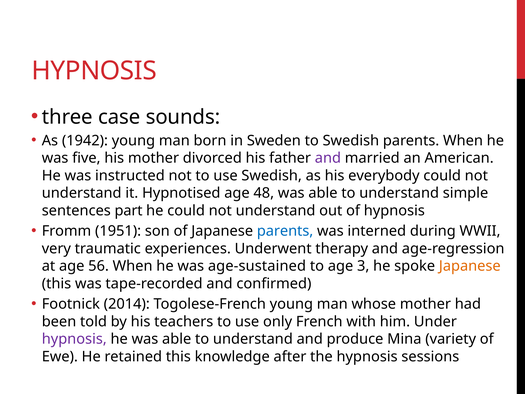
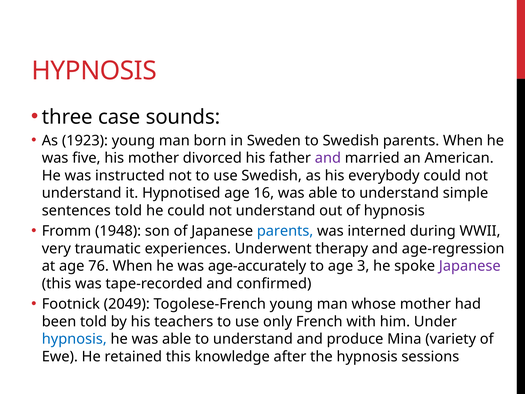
1942: 1942 -> 1923 (85, 140)
48: 48 -> 16 (264, 193)
sentences part: part -> told (128, 210)
1951: 1951 -> 1948 (118, 231)
56: 56 -> 76 (99, 266)
age-sustained: age-sustained -> age-accurately (257, 266)
Japanese colour: orange -> purple (470, 266)
2014: 2014 -> 2049 (127, 304)
hypnosis colour: purple -> blue (74, 339)
